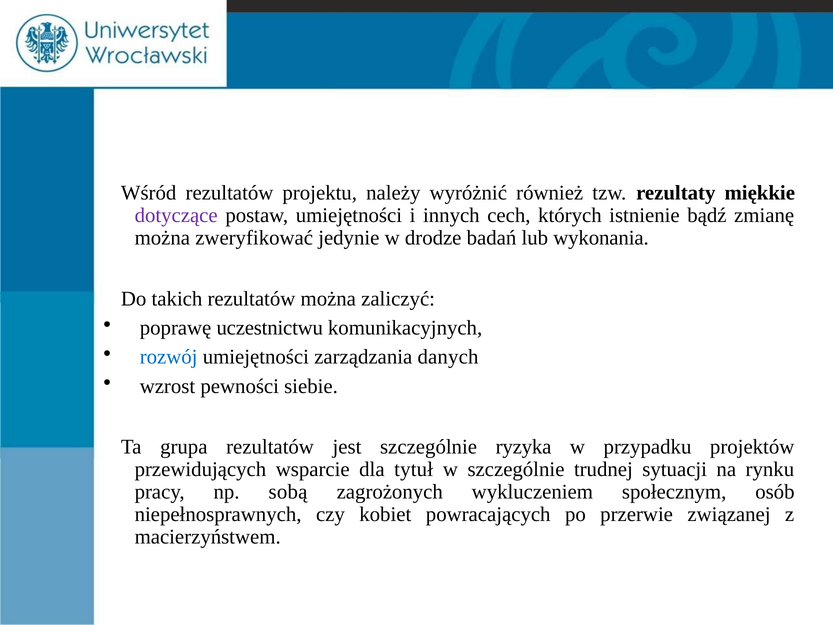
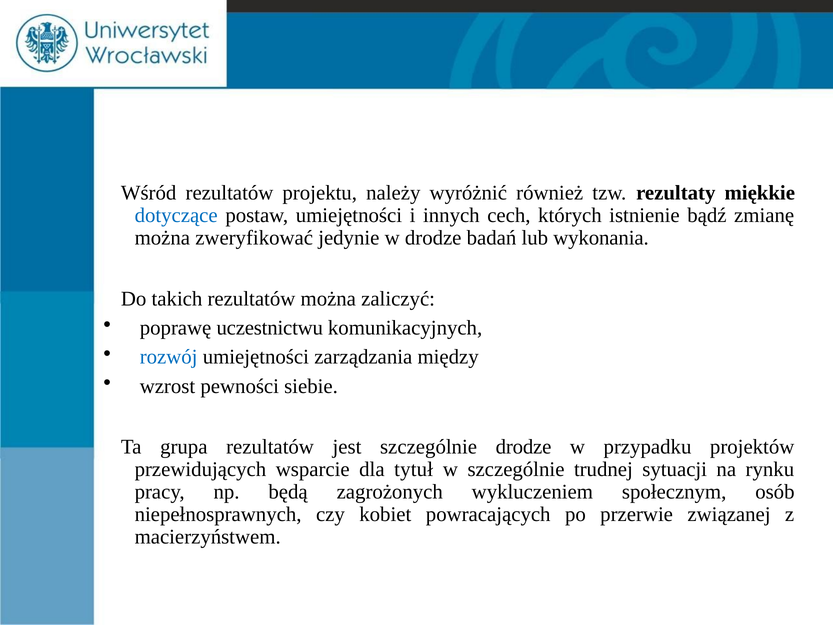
dotyczące colour: purple -> blue (176, 215)
danych: danych -> między (448, 357)
szczególnie ryzyka: ryzyka -> drodze (524, 447)
sobą: sobą -> będą (288, 492)
